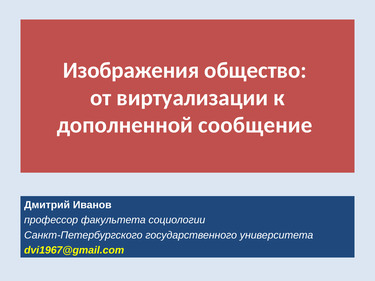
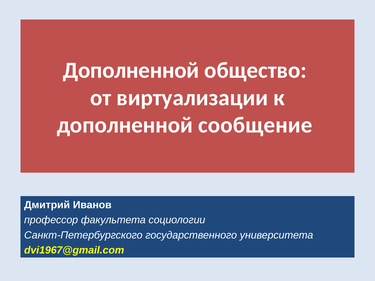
Изображения: Изображения -> Дополненной (131, 70)
